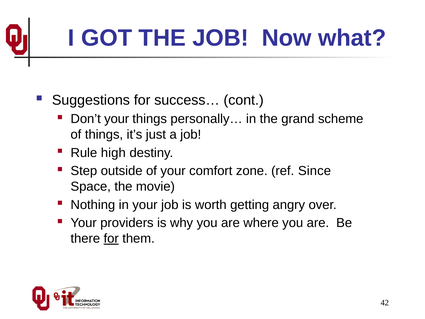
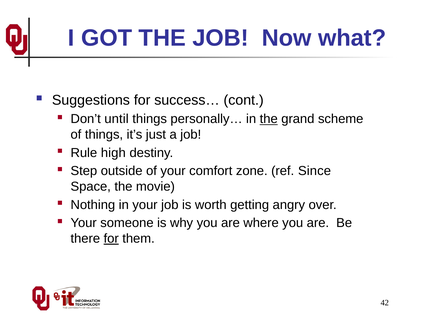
Don’t your: your -> until (117, 119)
the underline: none -> present (269, 119)
providers: providers -> someone (127, 223)
